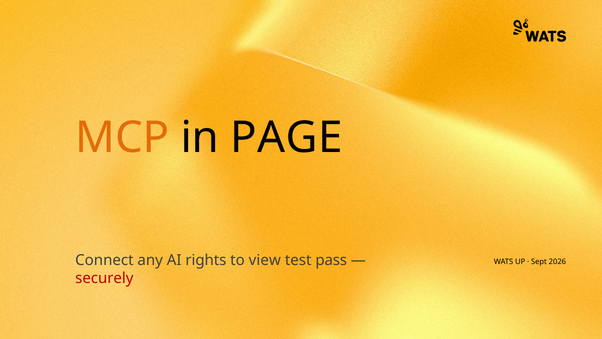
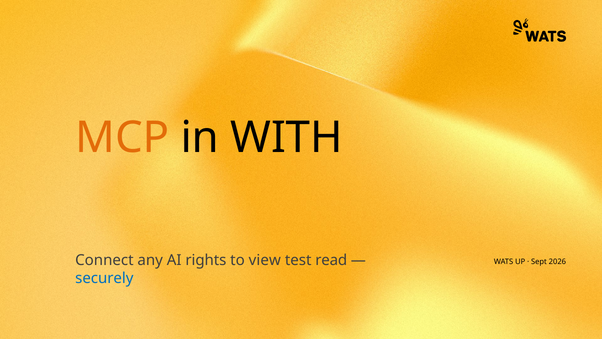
PAGE: PAGE -> WITH (287, 138)
pass: pass -> read (331, 260)
securely colour: red -> blue (104, 278)
